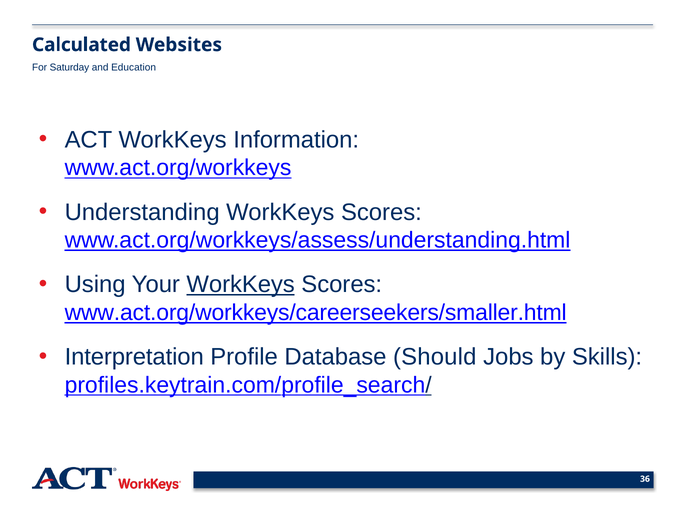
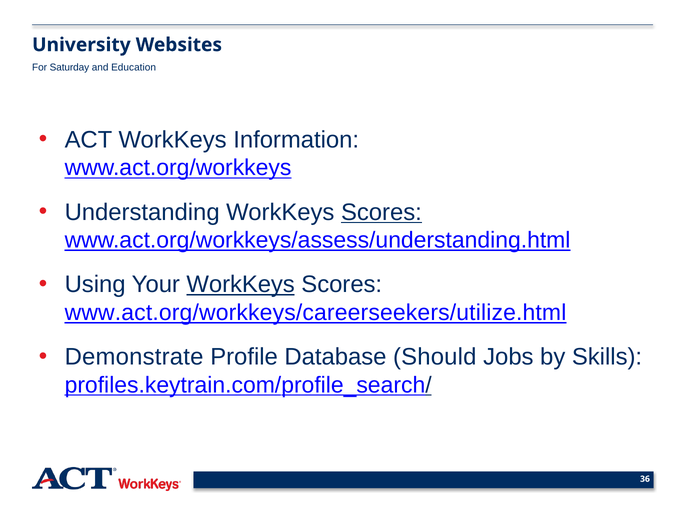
Calculated: Calculated -> University (81, 45)
Scores underline: none -> present (381, 212)
www.act.org/workkeys/careerseekers/smaller.html: www.act.org/workkeys/careerseekers/smaller.html -> www.act.org/workkeys/careerseekers/utilize.html (316, 313)
Interpretation: Interpretation -> Demonstrate (134, 357)
